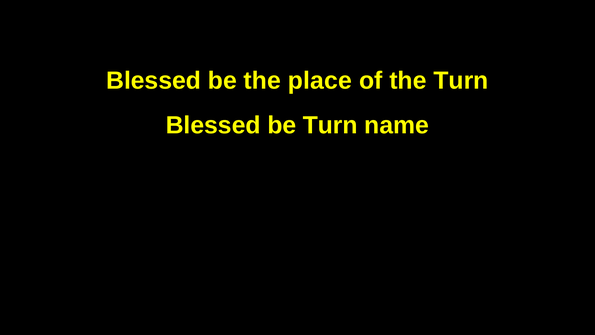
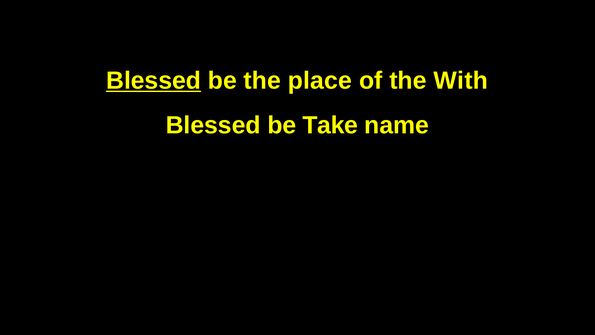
Blessed underline: none -> present (154, 81)
the Turn: Turn -> With (461, 81)
be Turn: Turn -> Take (330, 125)
